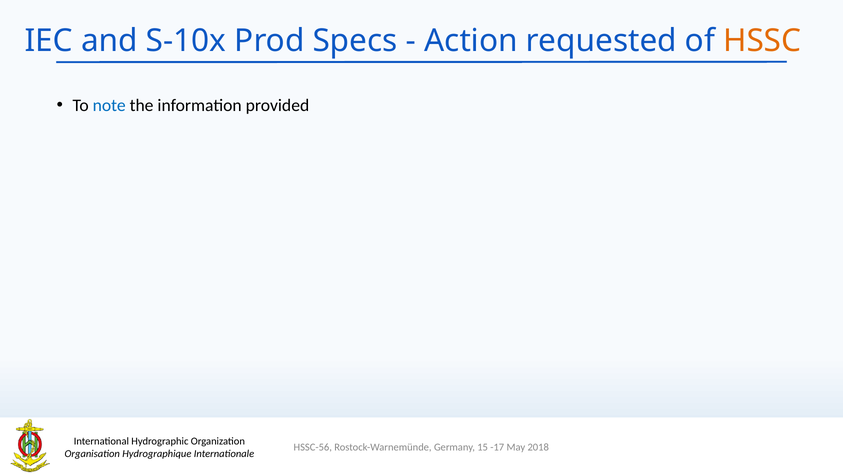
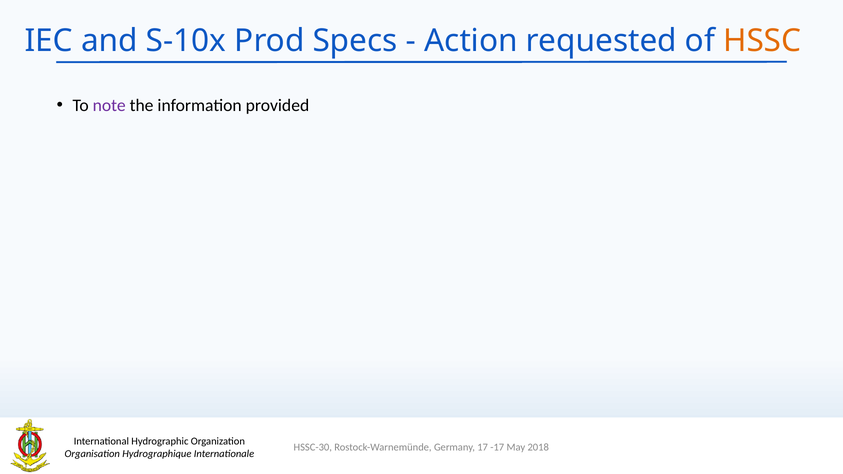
note colour: blue -> purple (109, 105)
HSSC-56: HSSC-56 -> HSSC-30 (313, 447)
15: 15 -> 17 (483, 447)
